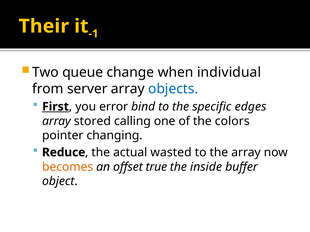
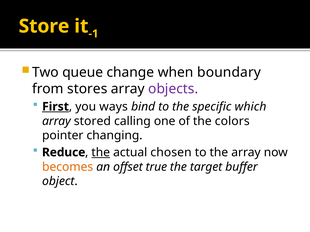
Their: Their -> Store (44, 26)
individual: individual -> boundary (229, 73)
server: server -> stores (87, 89)
objects colour: blue -> purple (173, 89)
error: error -> ways (114, 107)
edges: edges -> which (251, 107)
the underline: none -> present (101, 153)
wasted: wasted -> chosen (171, 153)
inside: inside -> target (206, 167)
